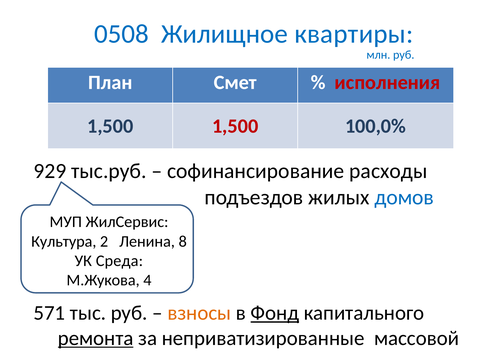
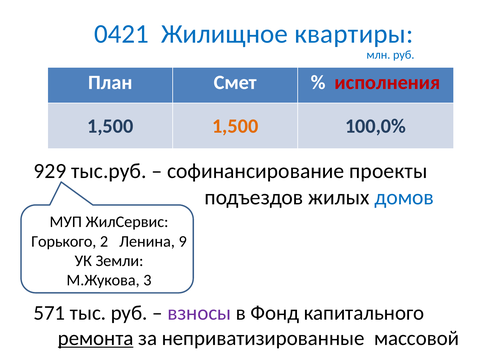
0508: 0508 -> 0421 (122, 34)
1,500 colour: red -> orange (235, 126)
расходы: расходы -> проекты (388, 171)
Культура: Культура -> Горького (64, 242)
8: 8 -> 9 (183, 242)
Среда: Среда -> Земли (120, 261)
4: 4 -> 3 (147, 281)
взносы colour: orange -> purple (199, 314)
Фонд underline: present -> none (275, 314)
